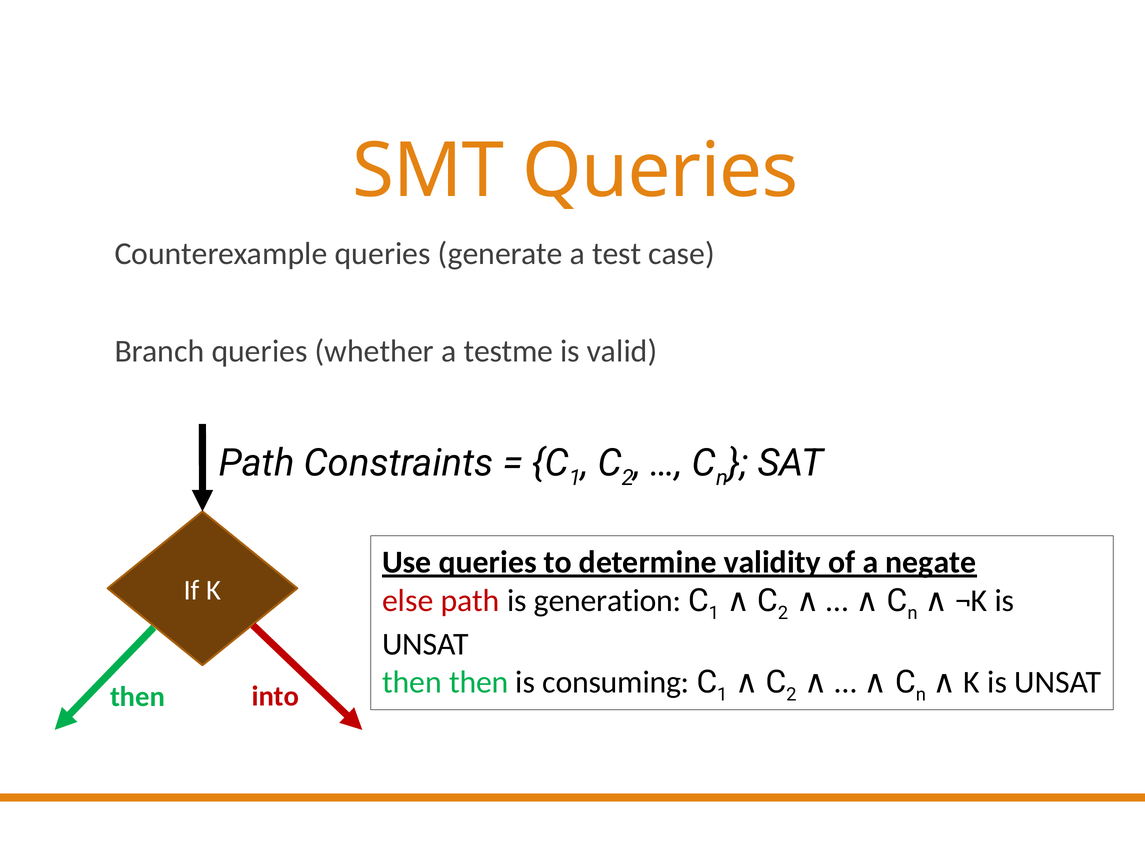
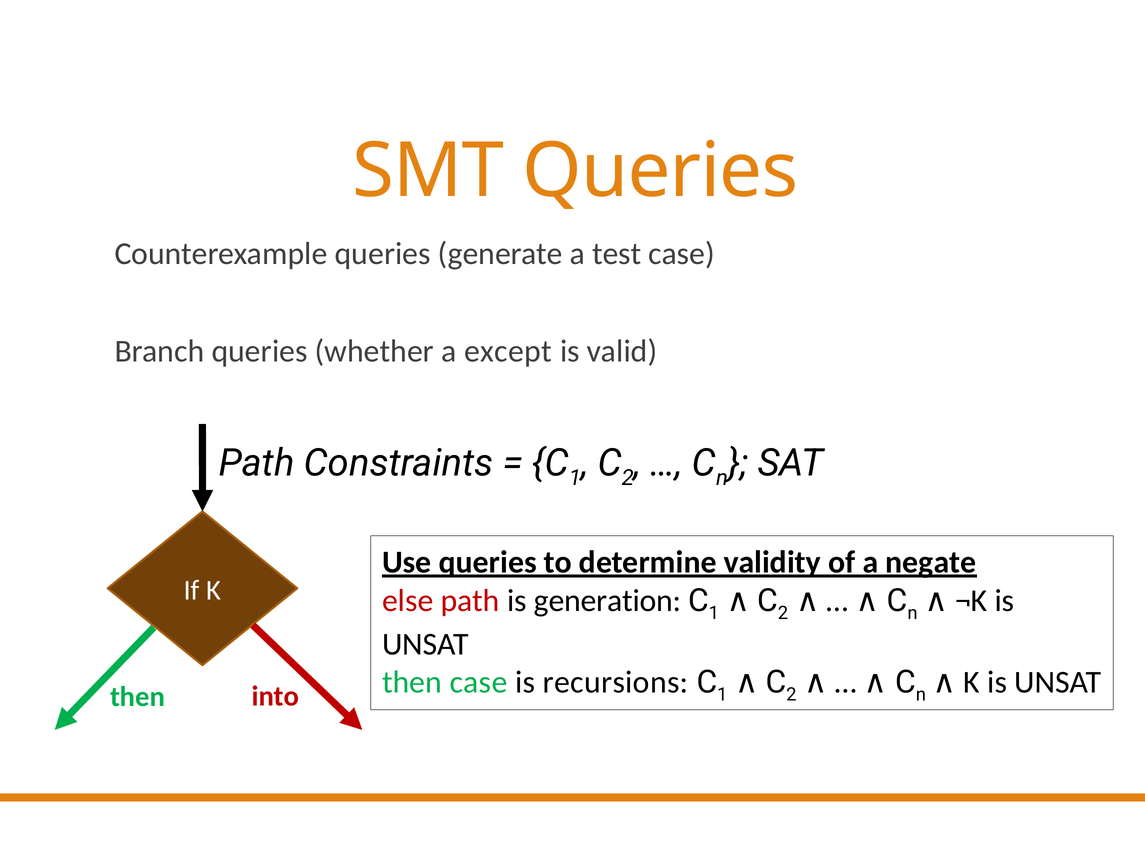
testme: testme -> except (508, 351)
then then: then -> case (478, 682)
consuming: consuming -> recursions (616, 682)
